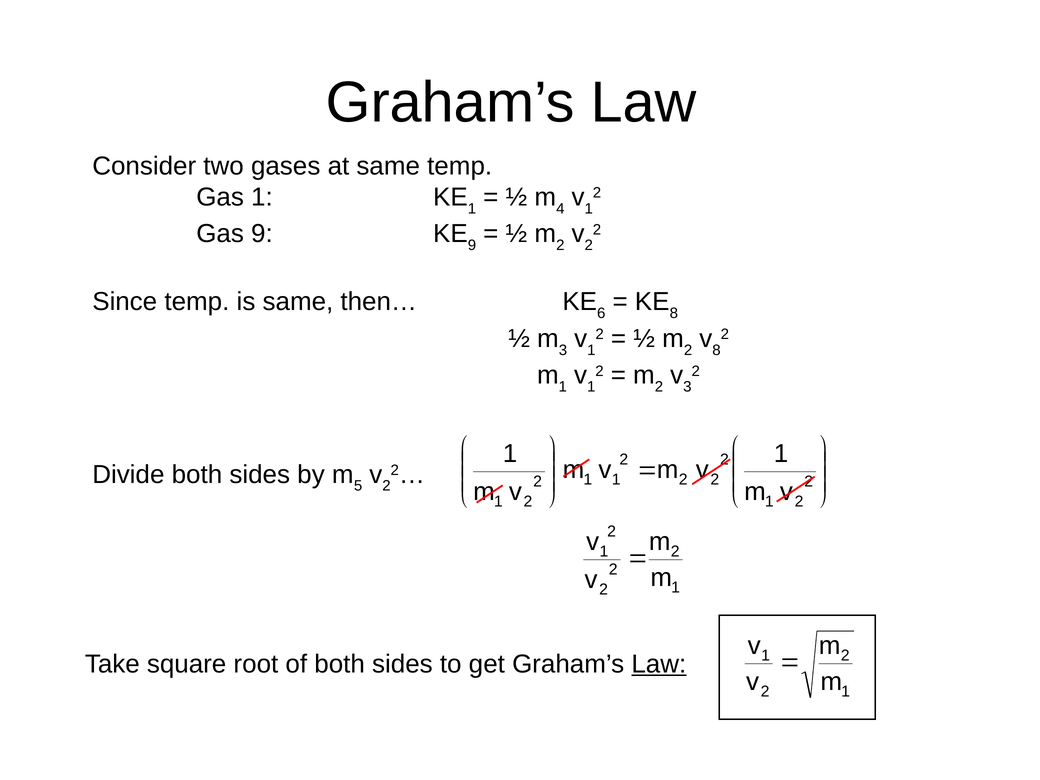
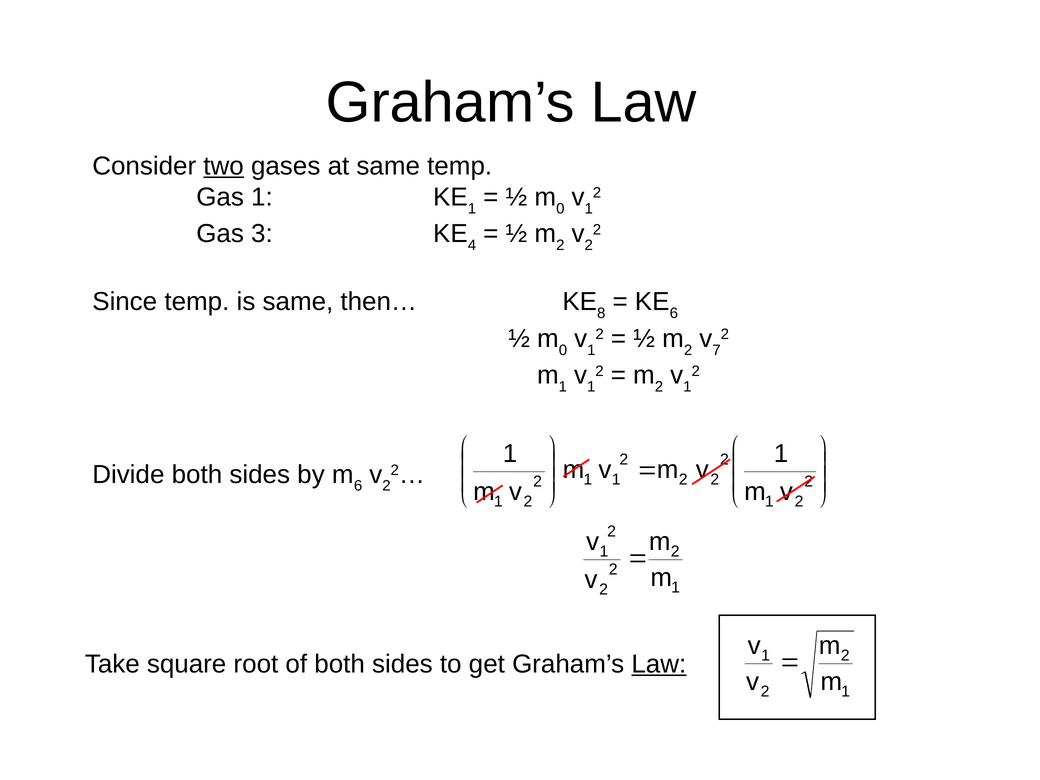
two underline: none -> present (224, 166)
4: 4 -> 0 (560, 209)
Gas 9: 9 -> 3 (262, 234)
9: 9 -> 4 (472, 245)
6: 6 -> 8 (601, 313)
8: 8 -> 6 (674, 313)
3: 3 -> 0 (563, 350)
8: 8 -> 7 (717, 350)
3: 3 -> 1 (687, 387)
5: 5 -> 6 (358, 486)
